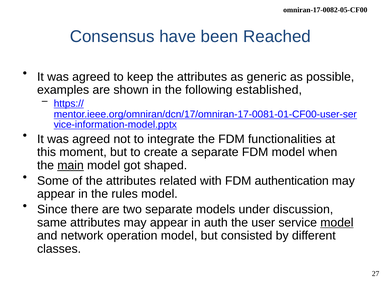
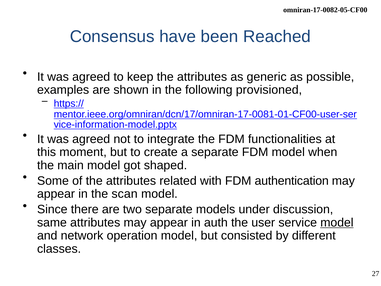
established: established -> provisioned (269, 90)
main underline: present -> none (71, 165)
rules: rules -> scan (125, 194)
